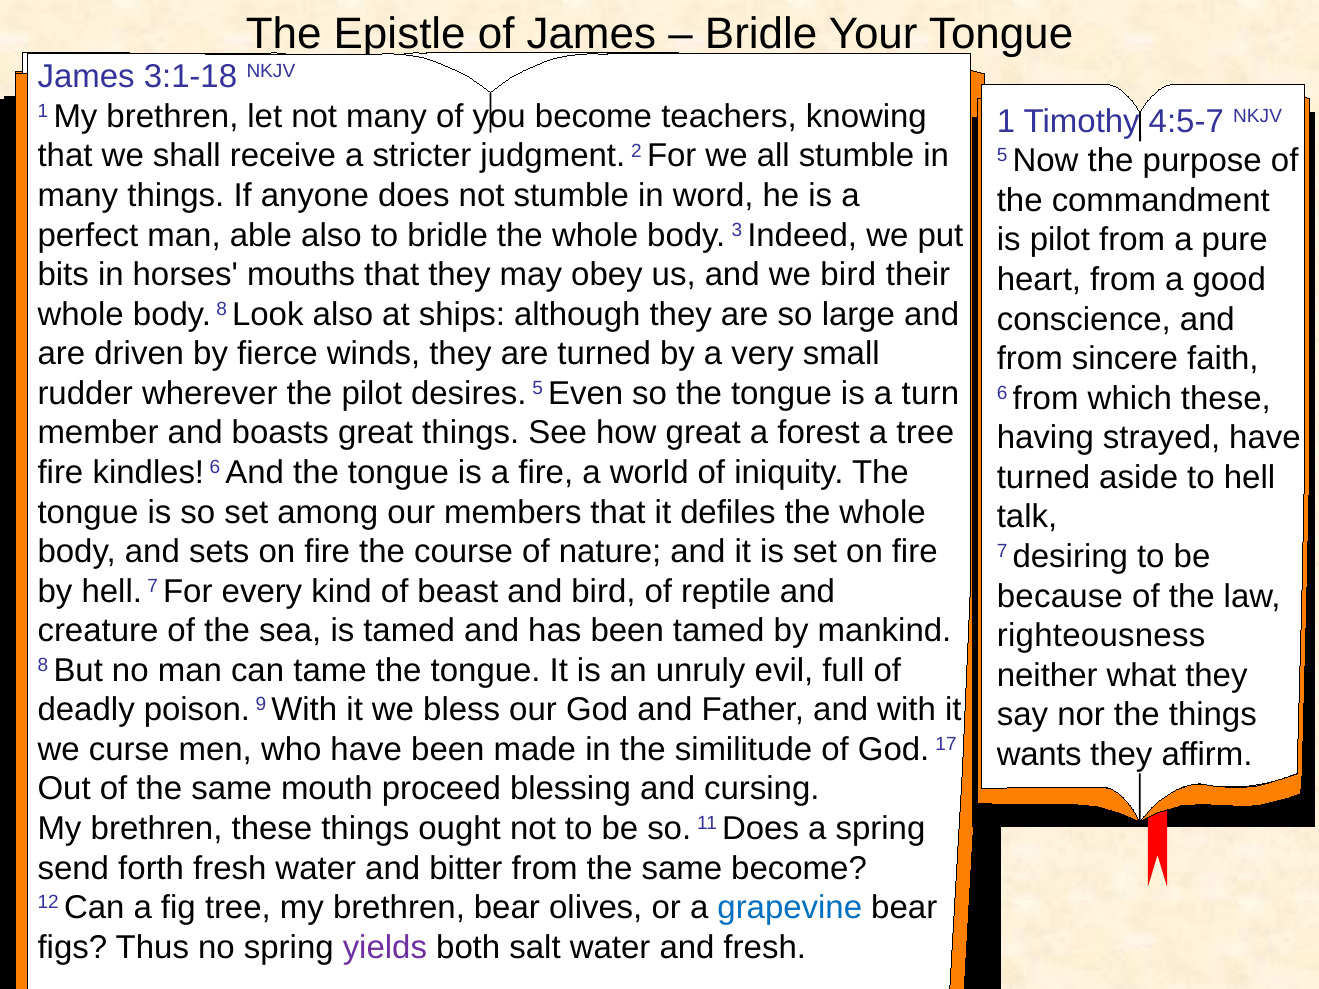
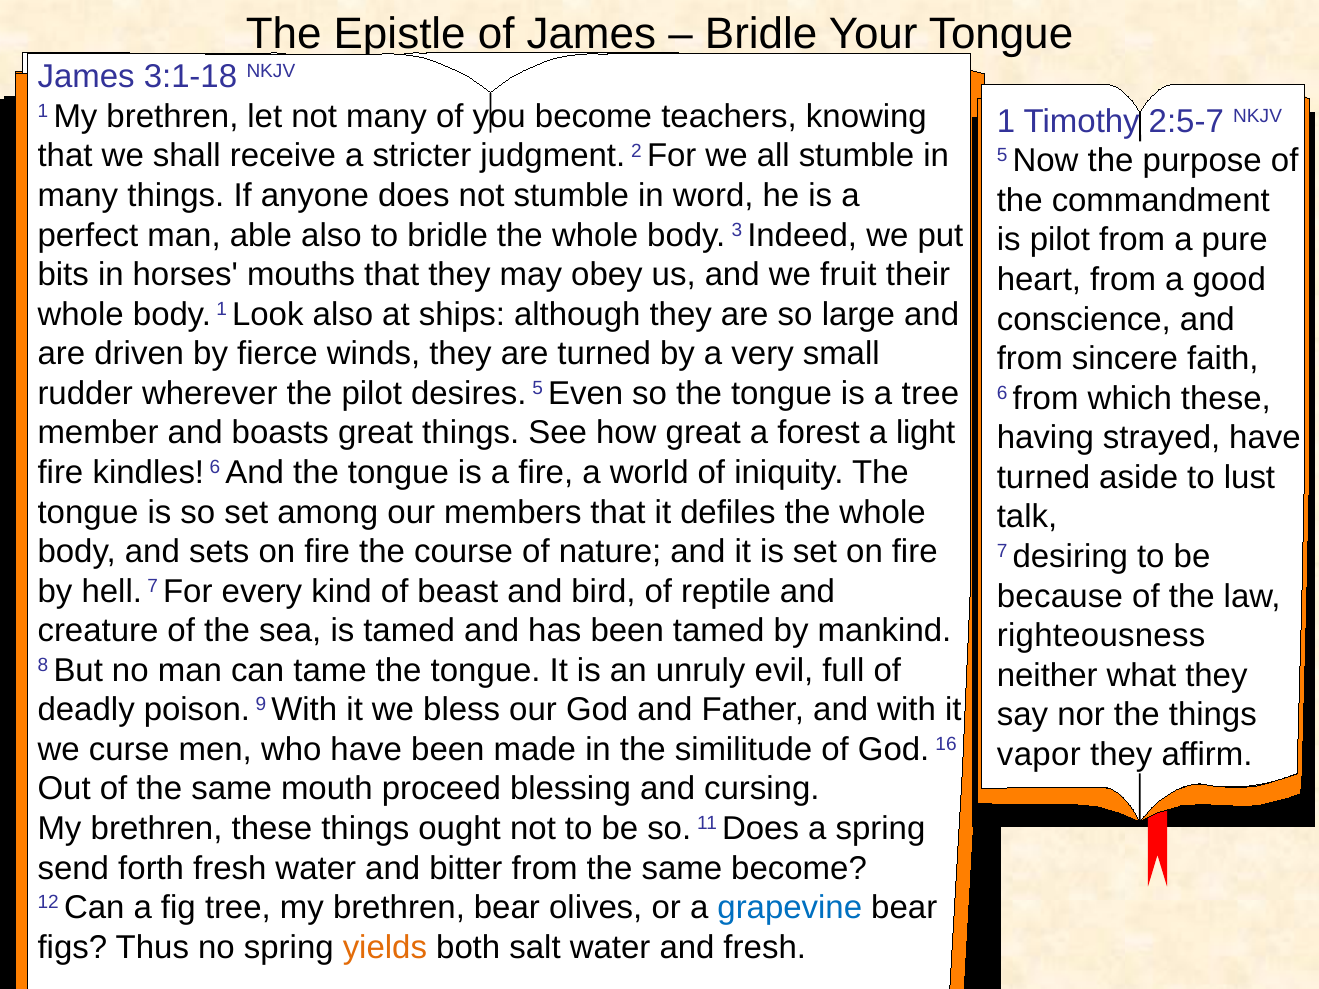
4:5-7: 4:5-7 -> 2:5-7 (1186, 121)
we bird: bird -> fruit (848, 275)
8: 8 -> 1 (222, 309)
a turn: turn -> tree (930, 394)
a tree: tree -> light (926, 433)
to hell: hell -> lust (1249, 478)
17: 17 -> 16 (946, 744)
wants: wants -> vapor (1039, 755)
yields colour: purple -> orange (385, 948)
